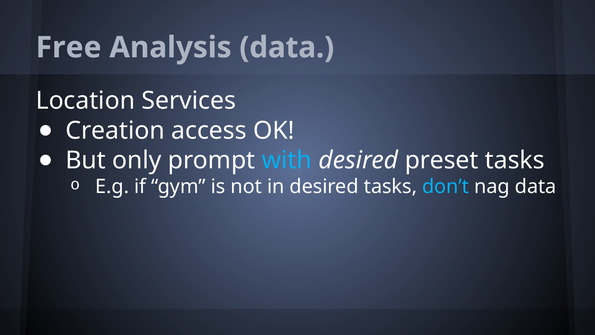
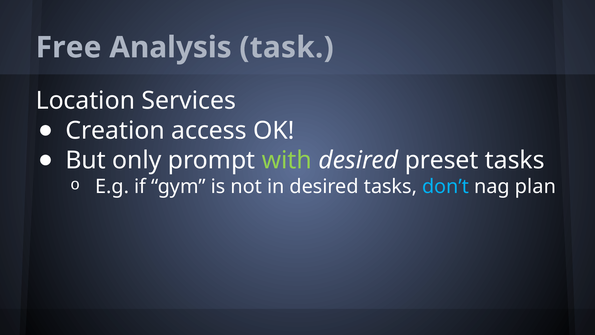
Analysis data: data -> task (287, 47)
with colour: light blue -> light green (287, 160)
nag data: data -> plan (535, 187)
